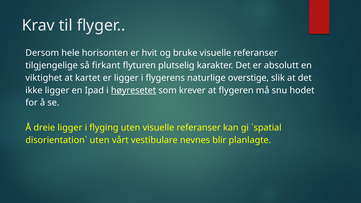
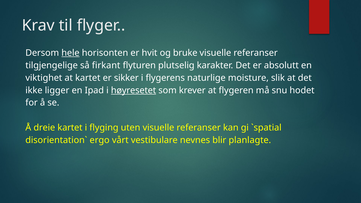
hele underline: none -> present (70, 53)
er ligger: ligger -> sikker (126, 78)
overstige: overstige -> moisture (248, 78)
dreie ligger: ligger -> kartet (70, 128)
uten: uten -> ergo (100, 140)
